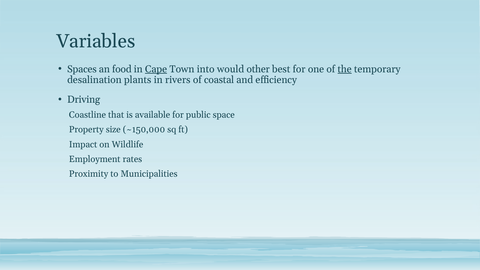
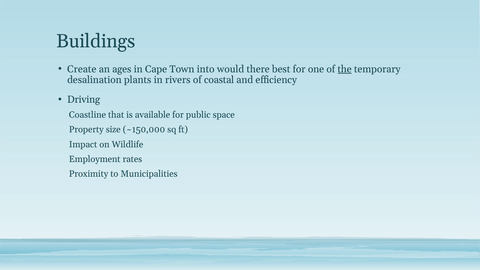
Variables: Variables -> Buildings (96, 41)
Spaces: Spaces -> Create (82, 69)
food: food -> ages (122, 69)
Cape underline: present -> none (156, 69)
other: other -> there (258, 69)
